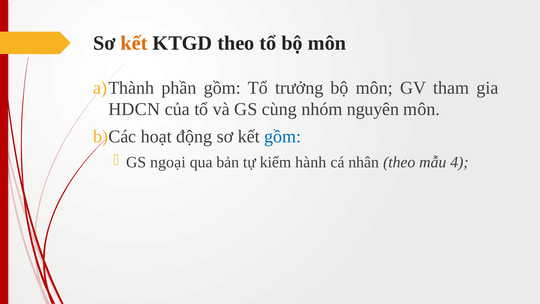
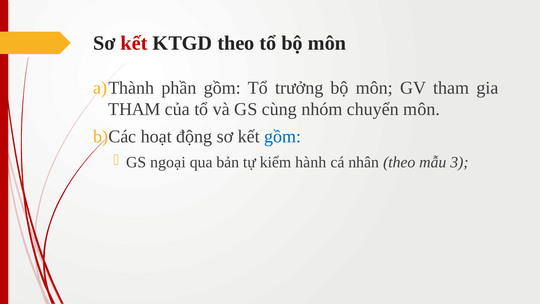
kết colour: orange -> red (134, 43)
HDCN: HDCN -> THAM (134, 109)
nguyên: nguyên -> chuyển (373, 109)
4: 4 -> 3 (459, 162)
